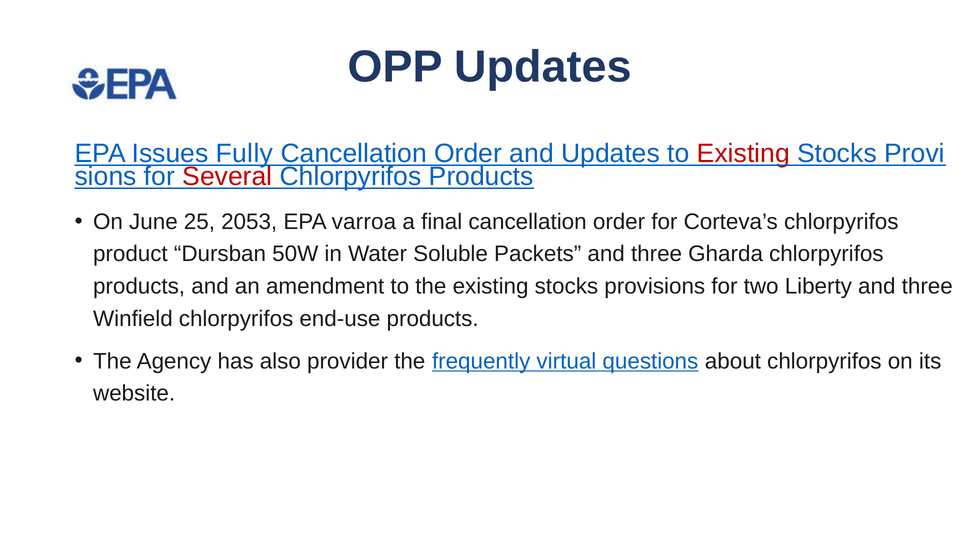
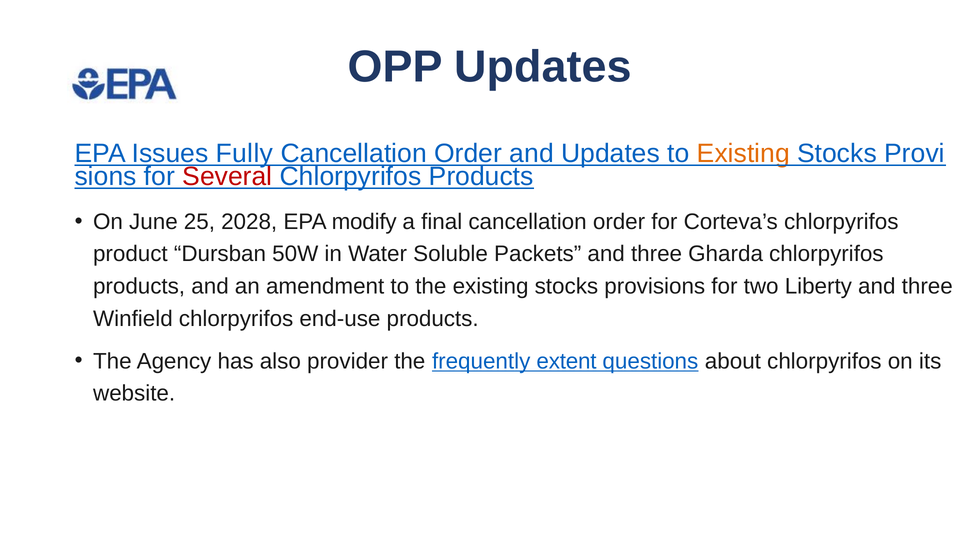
Existing colour: red -> orange (743, 154)
2053: 2053 -> 2028 (249, 222)
varroa: varroa -> modify (364, 222)
virtual: virtual -> extent (567, 361)
